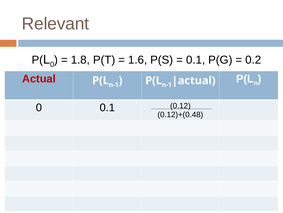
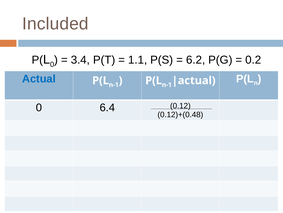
Relevant: Relevant -> Included (55, 24)
1.8: 1.8 -> 3.4 (80, 60)
1.6: 1.6 -> 1.1 (138, 60)
0.1: 0.1 -> 6.2 (196, 60)
Actual colour: red -> blue (39, 78)
0 0.1: 0.1 -> 6.4 (107, 107)
